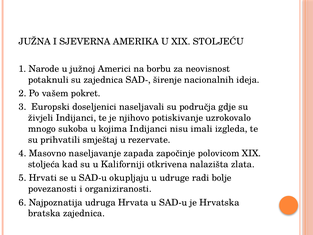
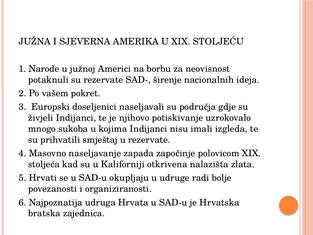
su zajednica: zajednica -> rezervate (103, 80)
